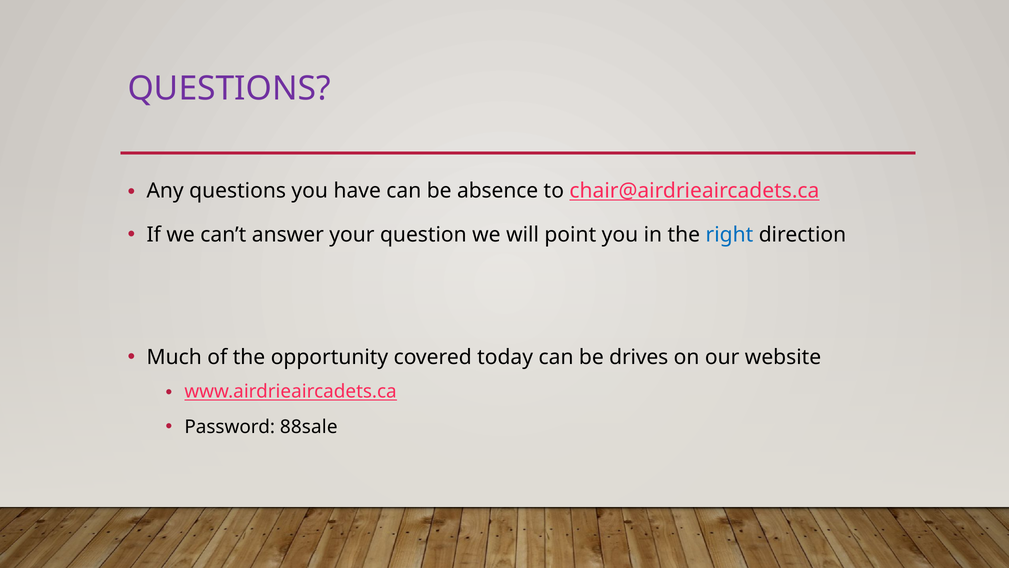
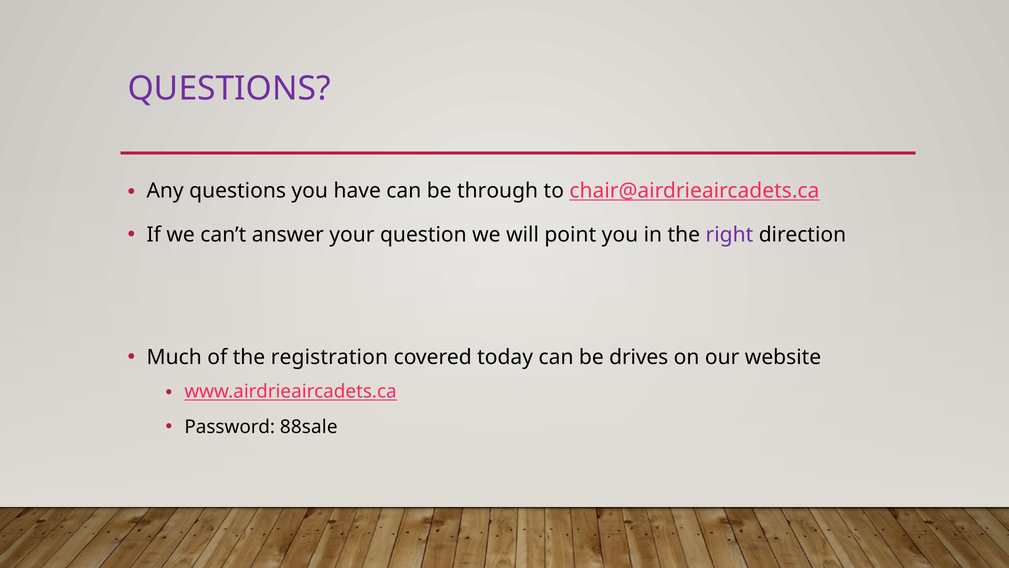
absence: absence -> through (498, 190)
right colour: blue -> purple (729, 235)
opportunity: opportunity -> registration (329, 357)
